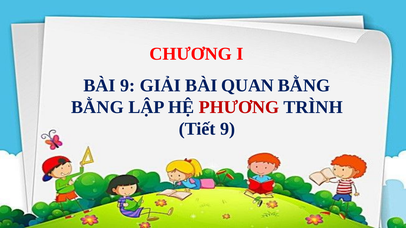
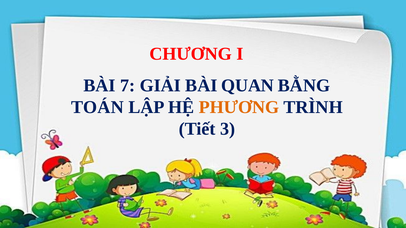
BÀI 9: 9 -> 7 (128, 86)
BẰNG: BẰNG -> TOÁN (97, 108)
PHƯƠNG colour: red -> orange (239, 108)
Tiết 9: 9 -> 3 (228, 129)
